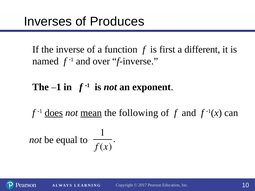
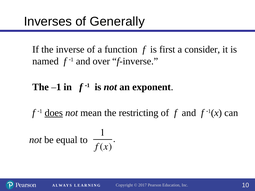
Produces: Produces -> Generally (117, 21)
different: different -> consider (202, 49)
mean underline: present -> none (91, 113)
following: following -> restricting (139, 113)
